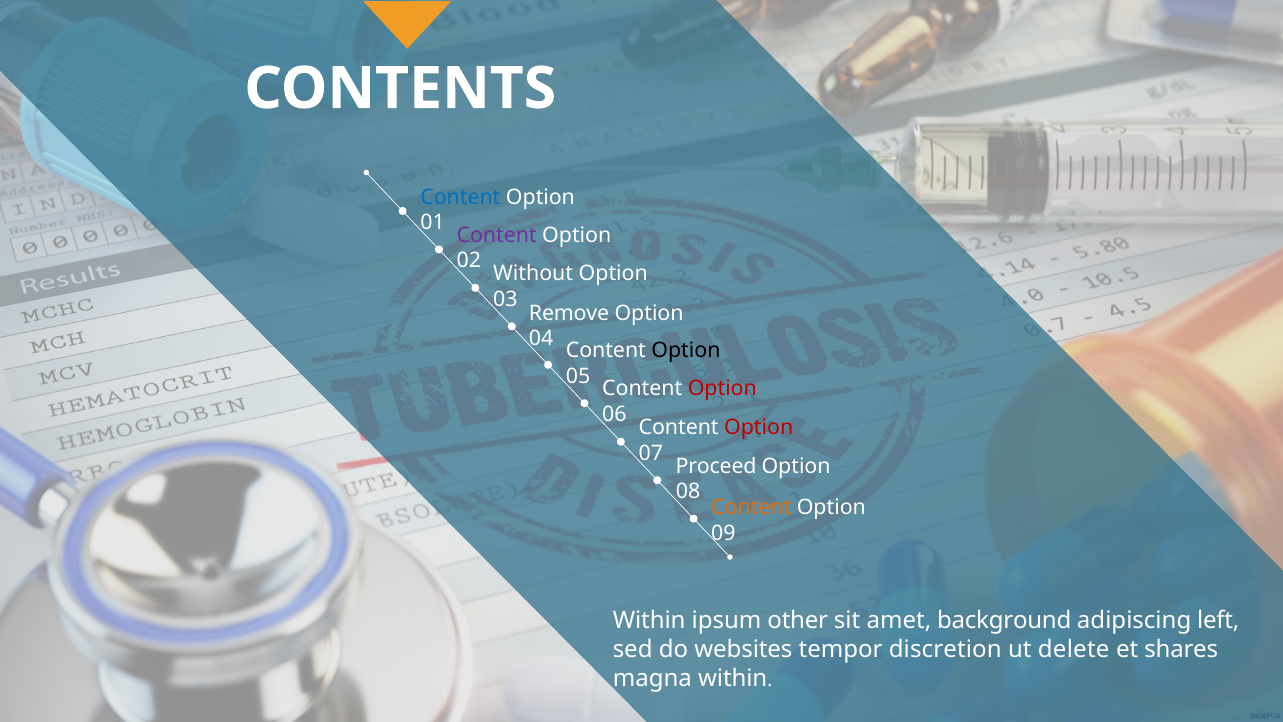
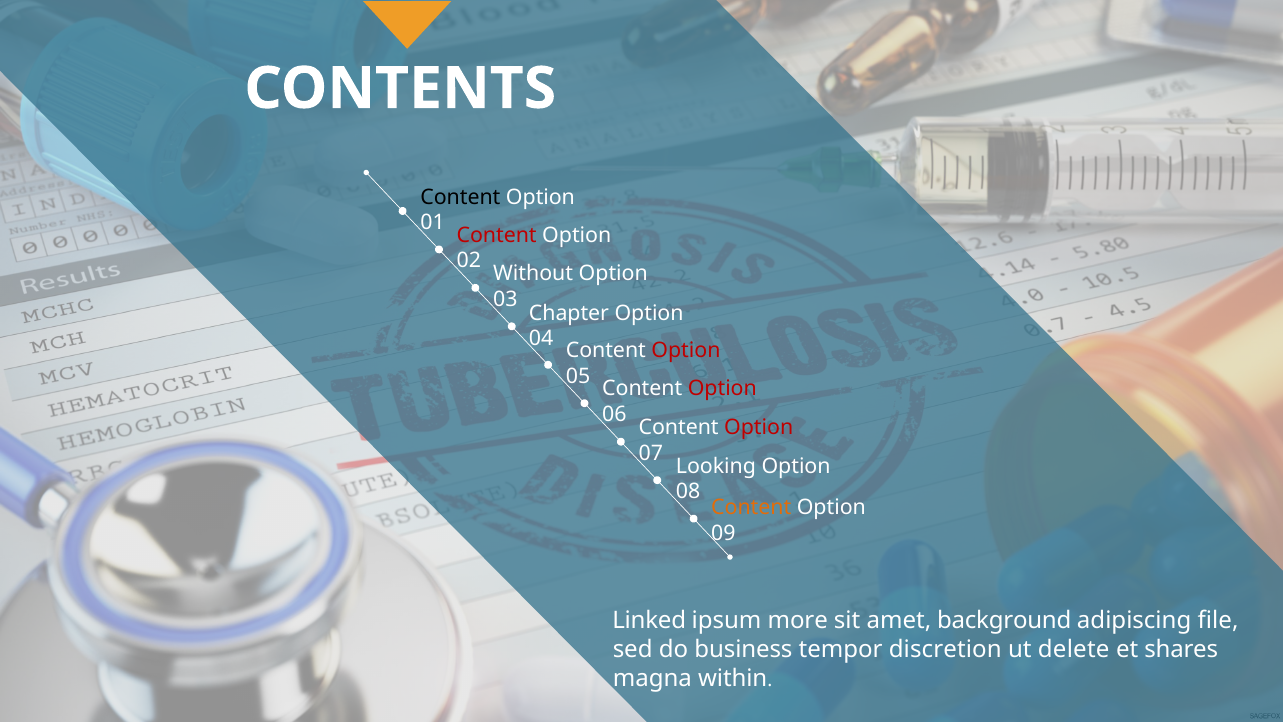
Content colour: blue -> black (460, 197)
Content colour: purple -> red (497, 235)
Remove: Remove -> Chapter (569, 313)
Option colour: black -> red (686, 351)
Proceed: Proceed -> Looking (716, 466)
Within: Within -> Linked (649, 621)
other: other -> more (798, 621)
left: left -> file (1218, 621)
websites: websites -> business (743, 650)
